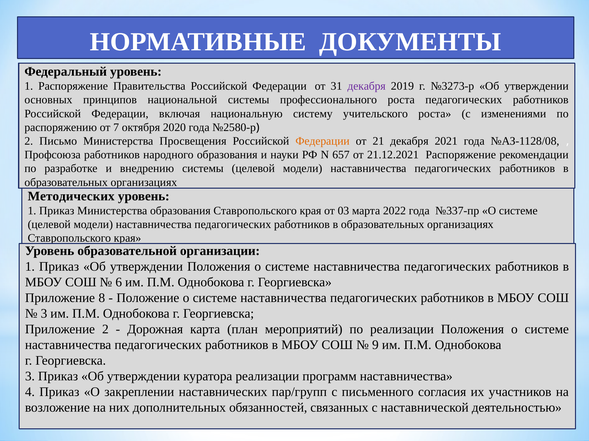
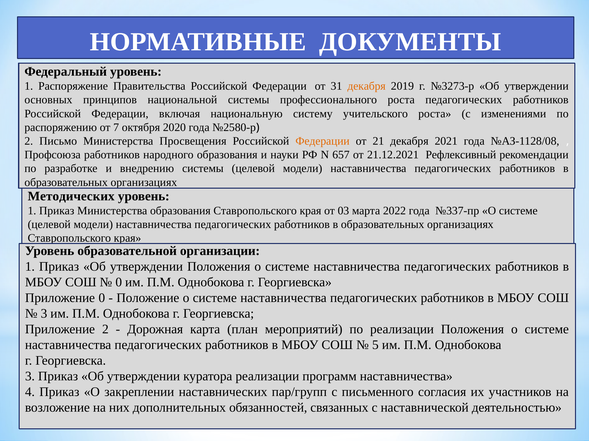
декабря colour: purple -> orange (367, 86)
21.12.2021 Распоряжение: Распоряжение -> Рефлексивный (461, 155)
6: 6 -> 0 (119, 283)
Приложение 8: 8 -> 0 (102, 298)
9: 9 -> 5 (375, 346)
